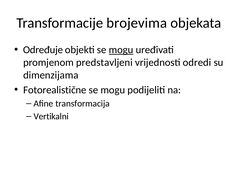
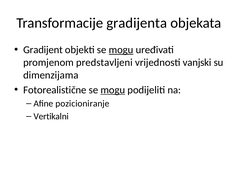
brojevima: brojevima -> gradijenta (137, 23)
Određuje: Određuje -> Gradijent (43, 50)
odredi: odredi -> vanjski (197, 63)
mogu underline: none -> present (113, 90)
transformacija: transformacija -> pozicioniranje (82, 104)
